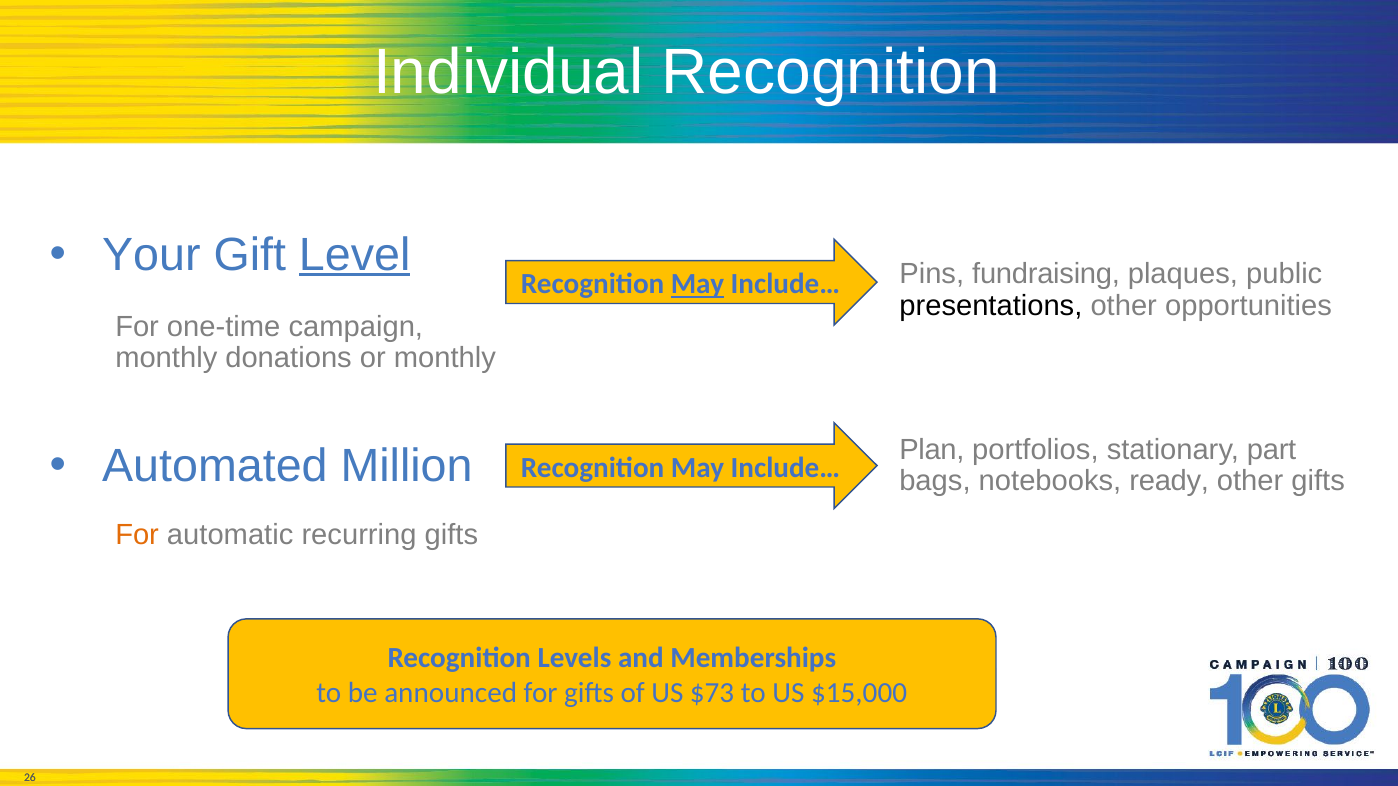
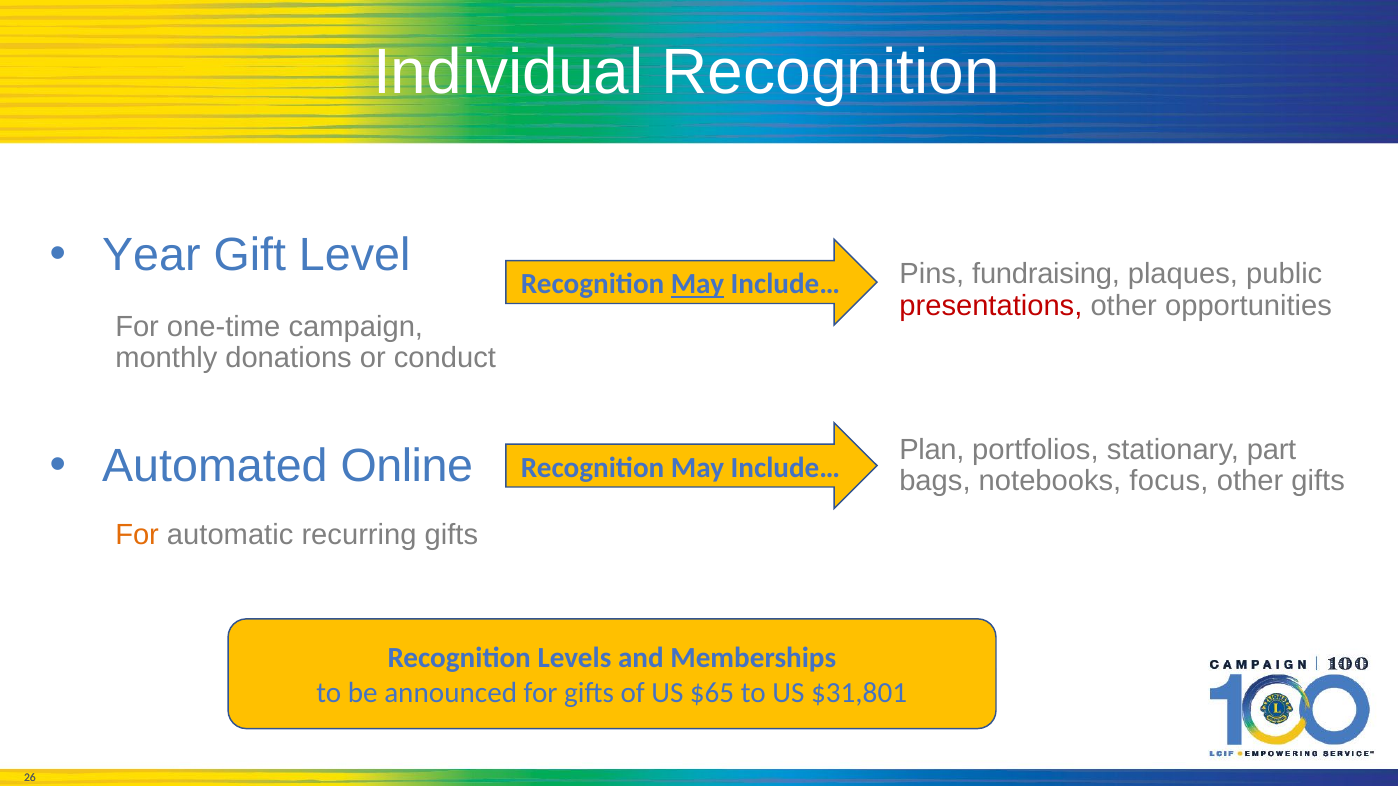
Your: Your -> Year (151, 255)
Level underline: present -> none (355, 255)
presentations colour: black -> red (991, 306)
or monthly: monthly -> conduct (445, 358)
Million: Million -> Online (407, 466)
ready: ready -> focus (1169, 481)
$73: $73 -> $65 (712, 694)
$15,000: $15,000 -> $31,801 (859, 694)
